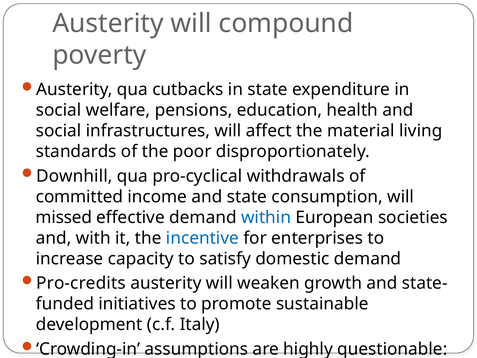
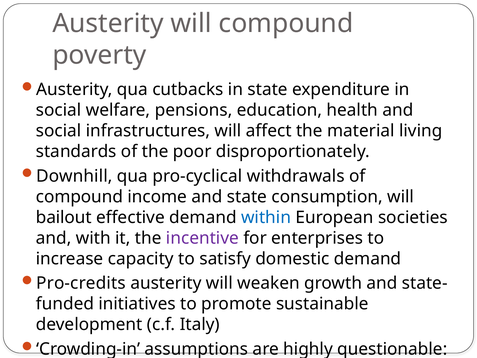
committed: committed -> compound (79, 197)
missed: missed -> bailout (64, 217)
incentive colour: blue -> purple (202, 238)
